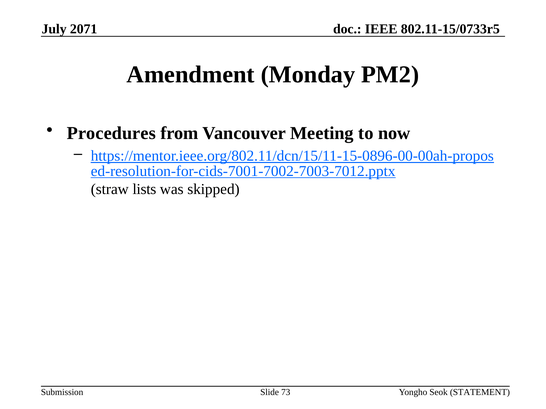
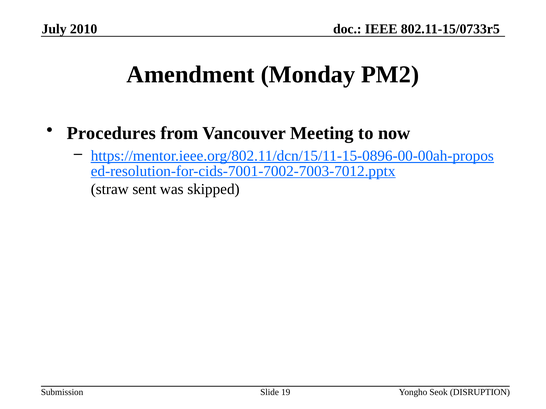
2071: 2071 -> 2010 (84, 29)
lists: lists -> sent (144, 189)
73: 73 -> 19 (286, 393)
STATEMENT: STATEMENT -> DISRUPTION (480, 393)
